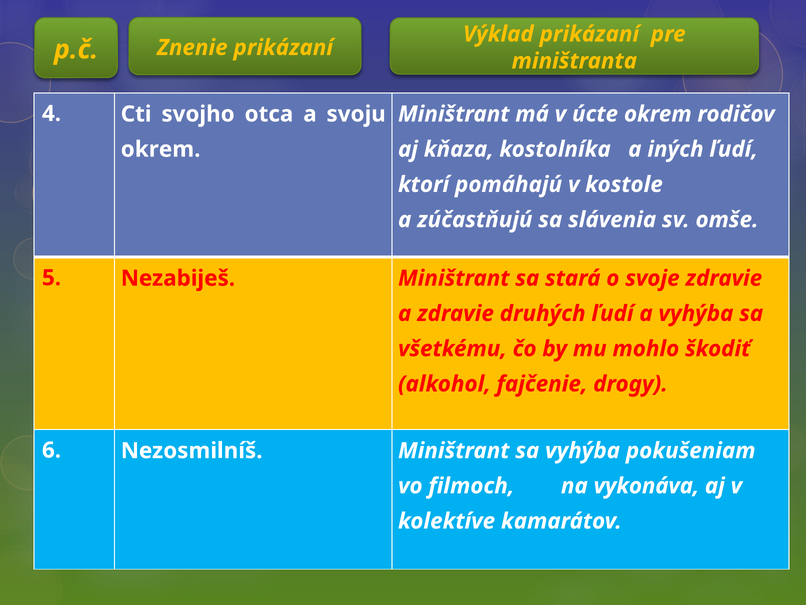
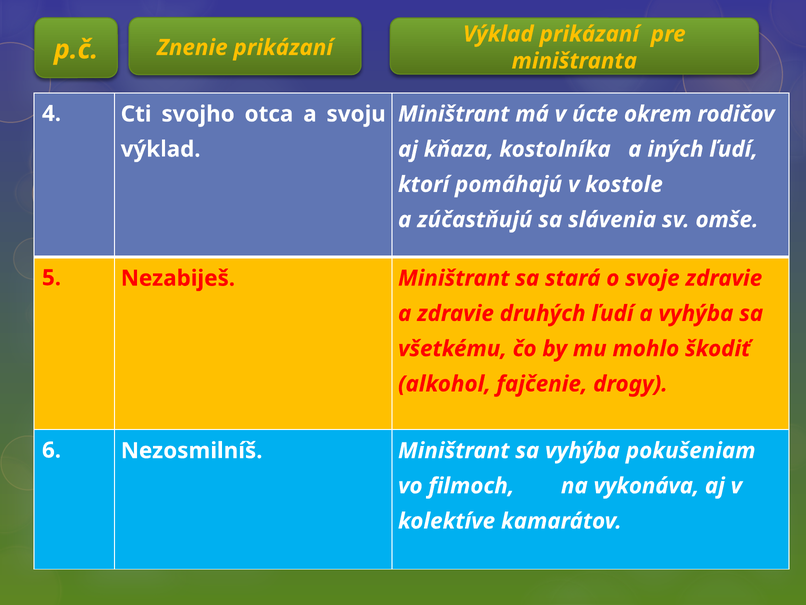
okrem: okrem -> výklad (161, 149)
